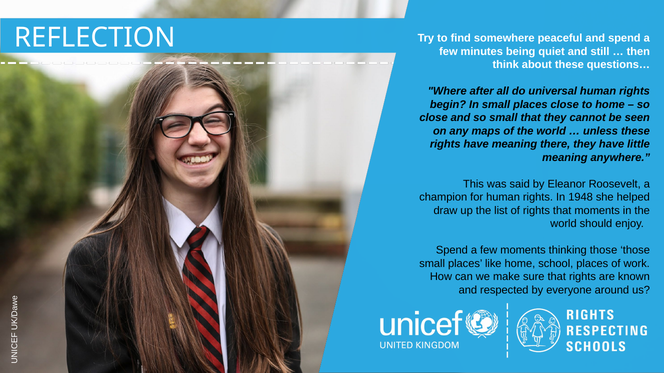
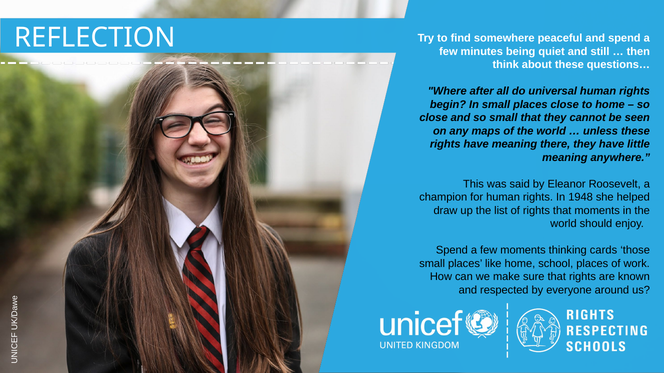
thinking those: those -> cards (604, 251)
